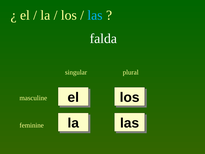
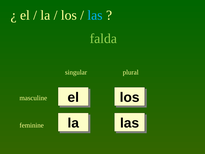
falda colour: white -> light green (103, 39)
